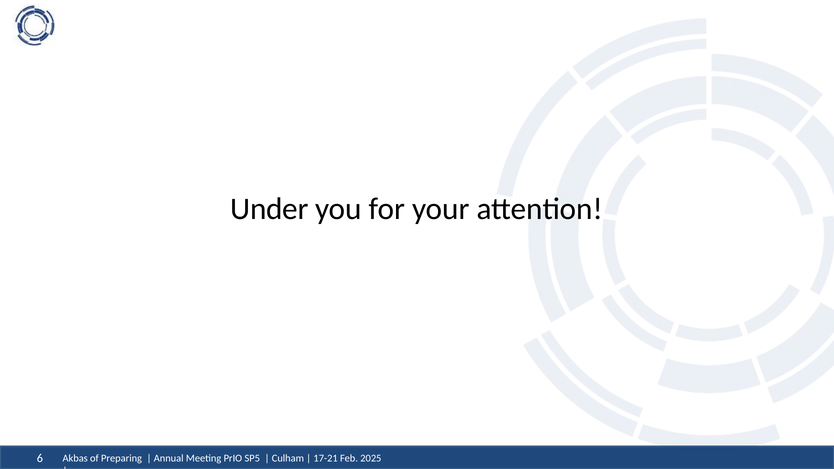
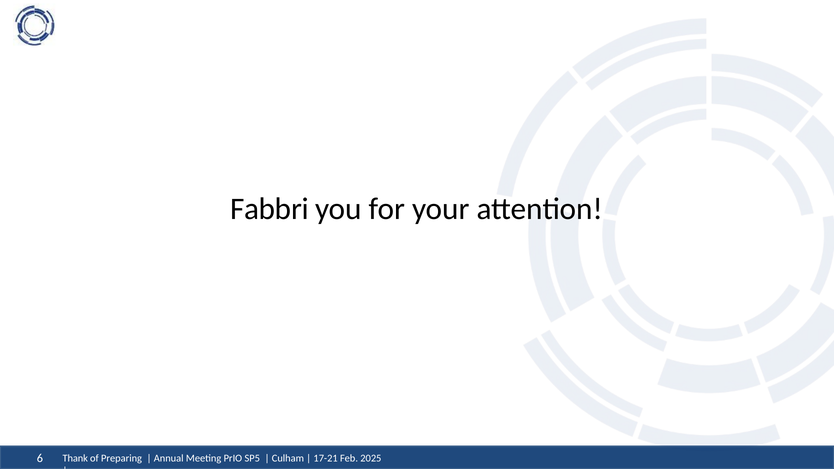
Under: Under -> Fabbri (269, 209)
Akbas: Akbas -> Thank (75, 458)
